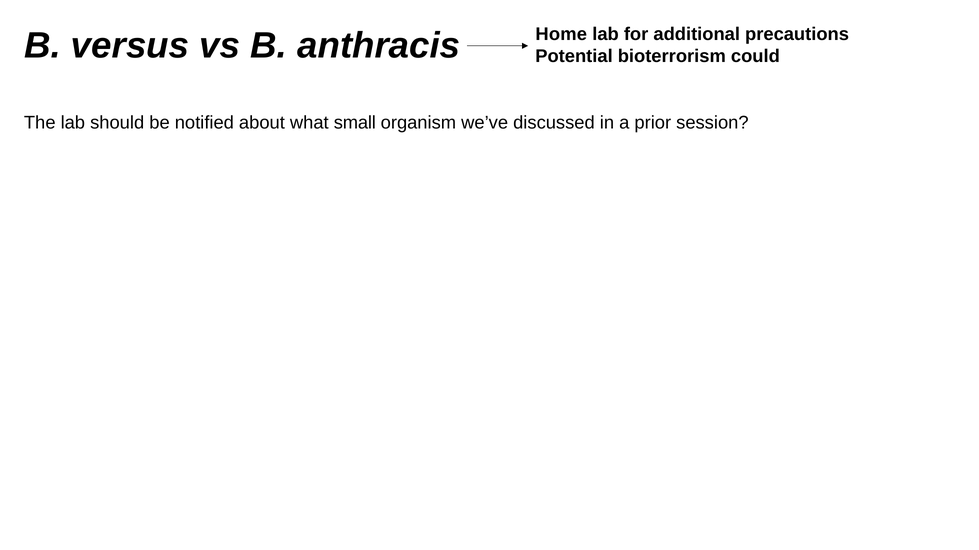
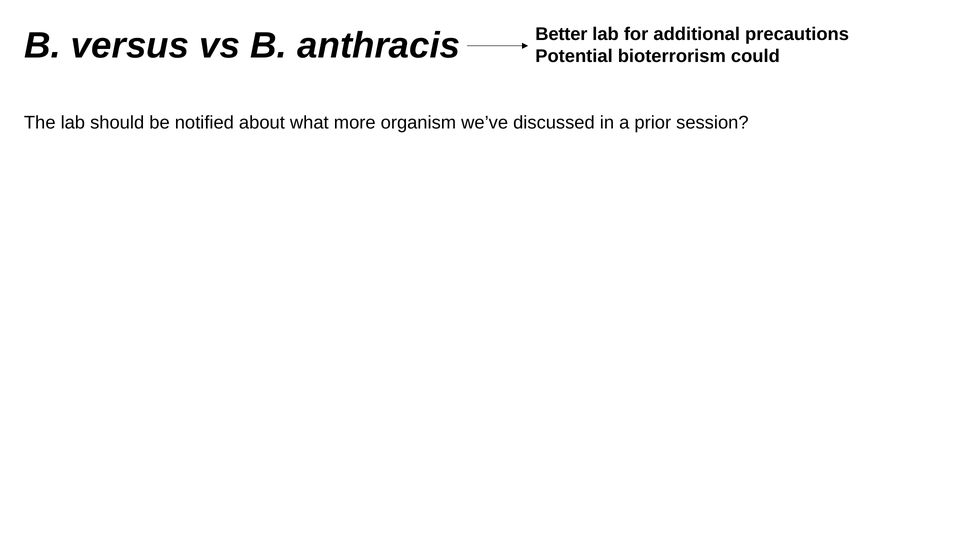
Home: Home -> Better (561, 34)
small: small -> more (355, 123)
